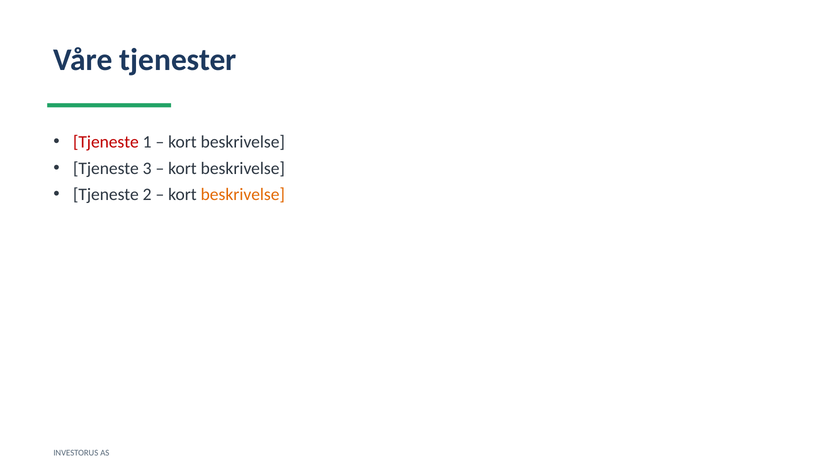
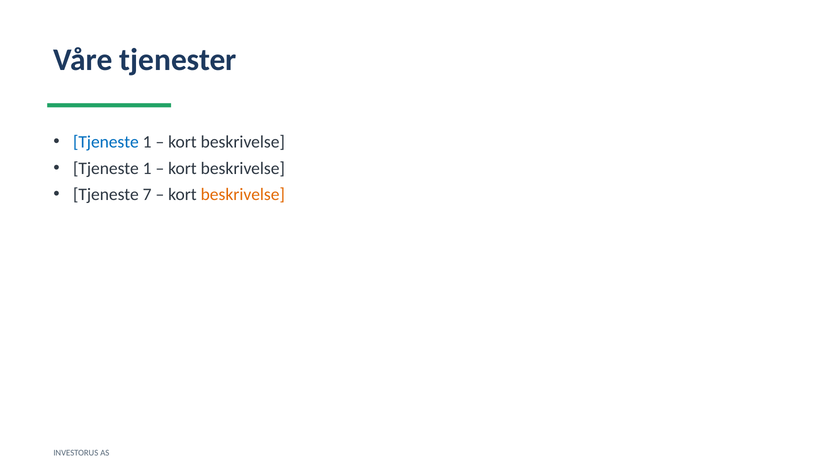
Tjeneste colour: red -> blue (106, 142)
3: 3 -> 1 (147, 168)
2: 2 -> 7 (147, 195)
